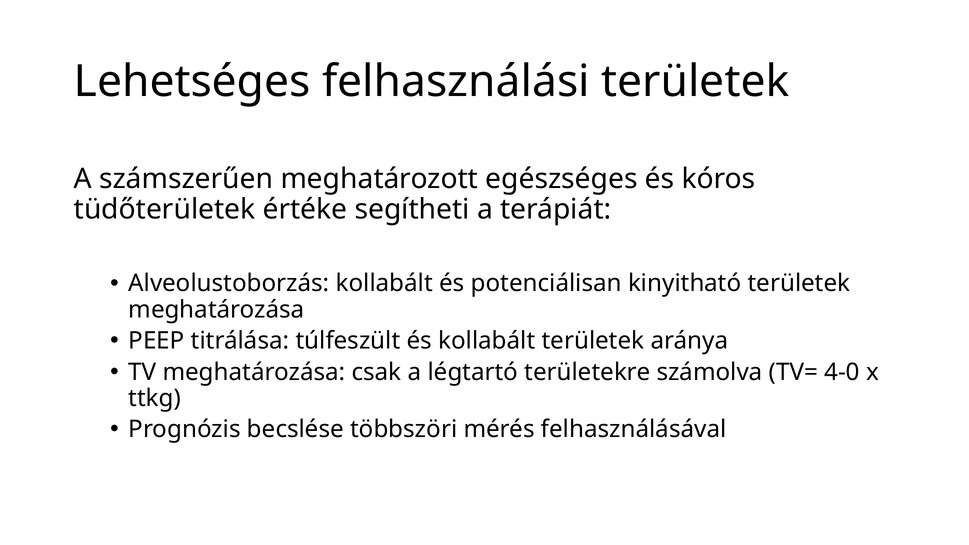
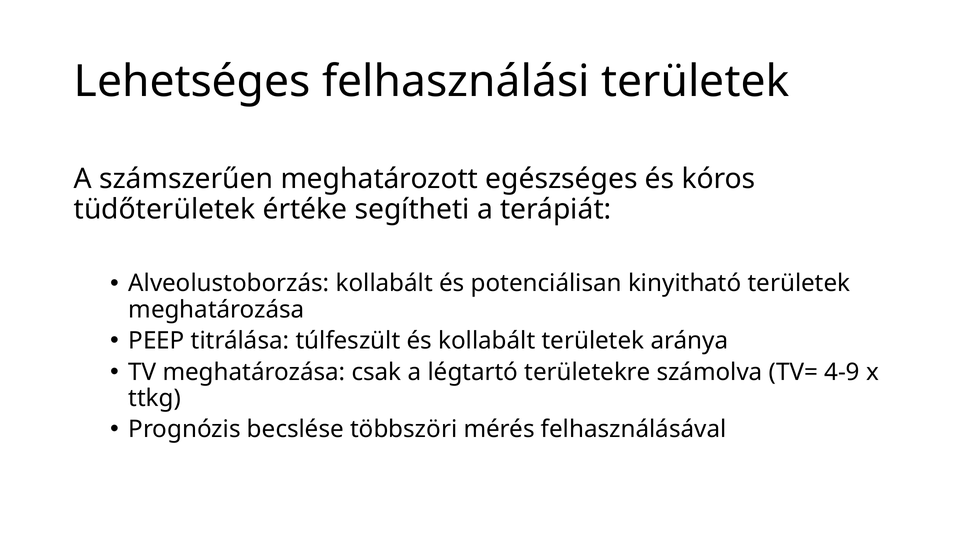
4-0: 4-0 -> 4-9 (842, 372)
